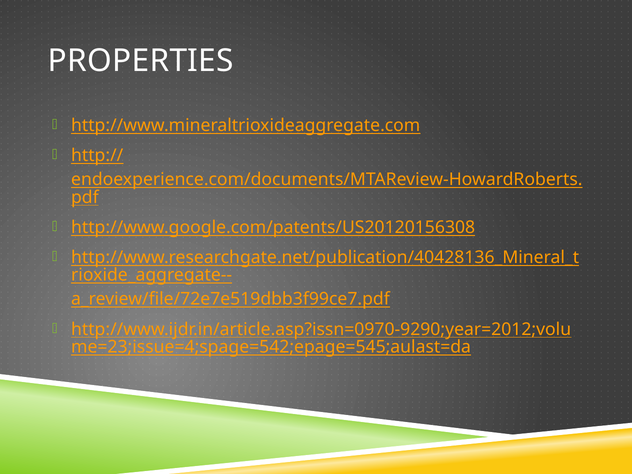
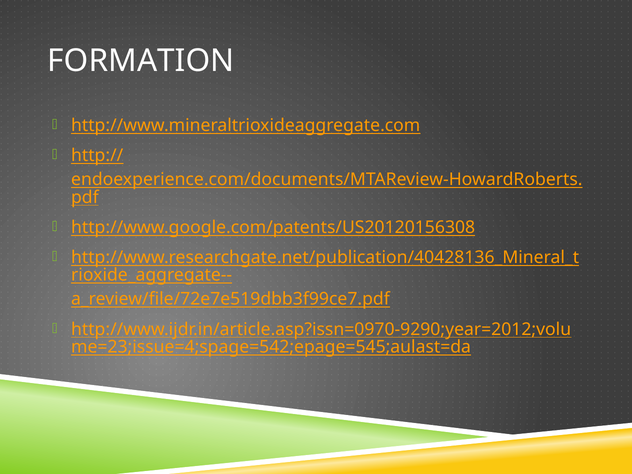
PROPERTIES: PROPERTIES -> FORMATION (141, 61)
